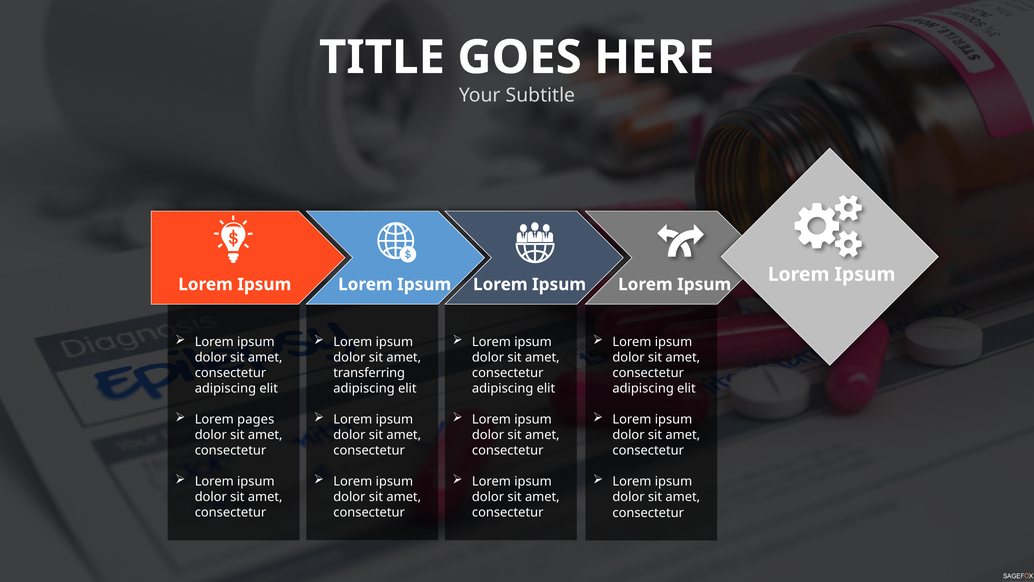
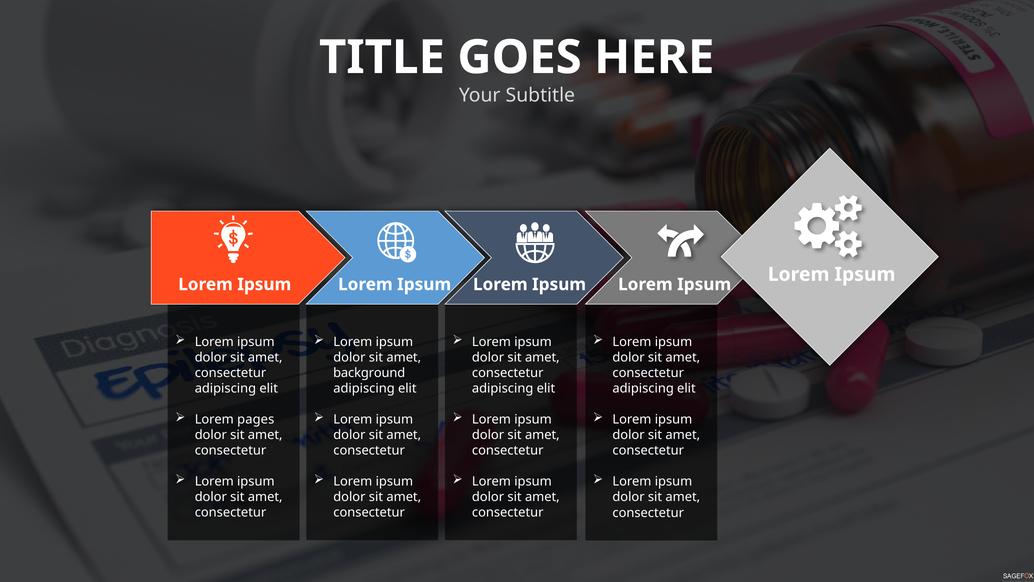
transferring: transferring -> background (369, 373)
